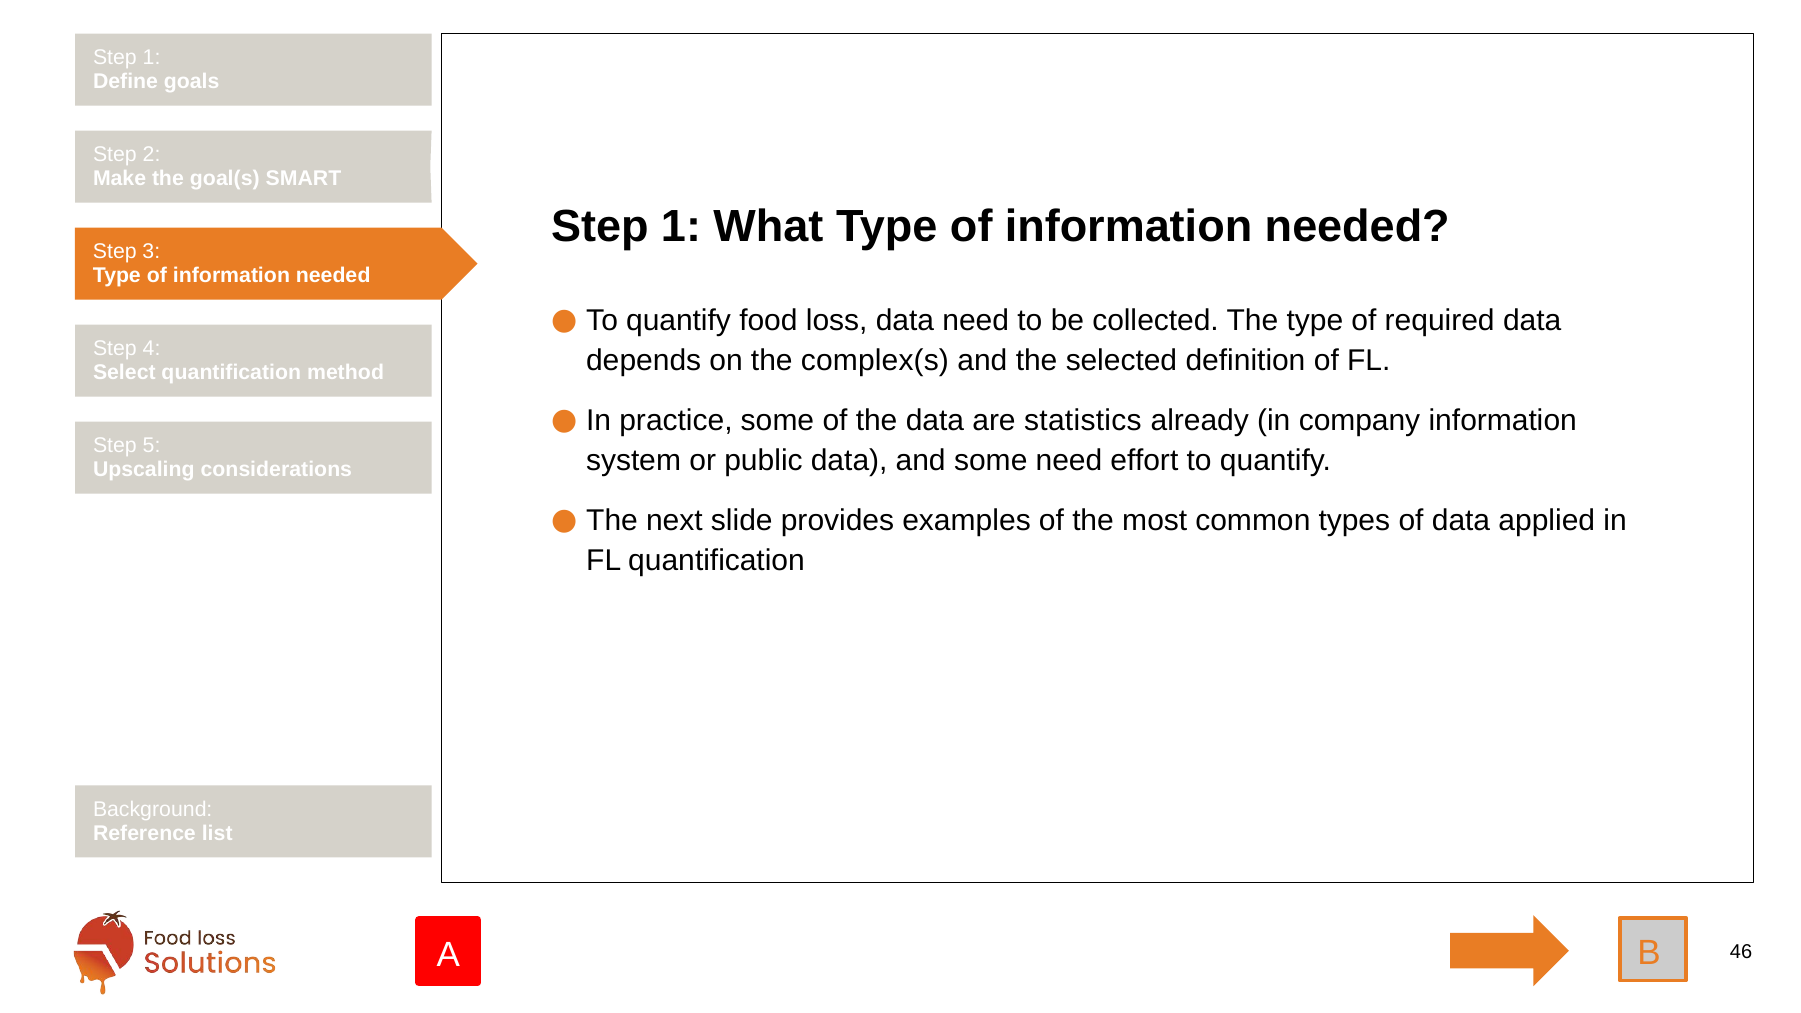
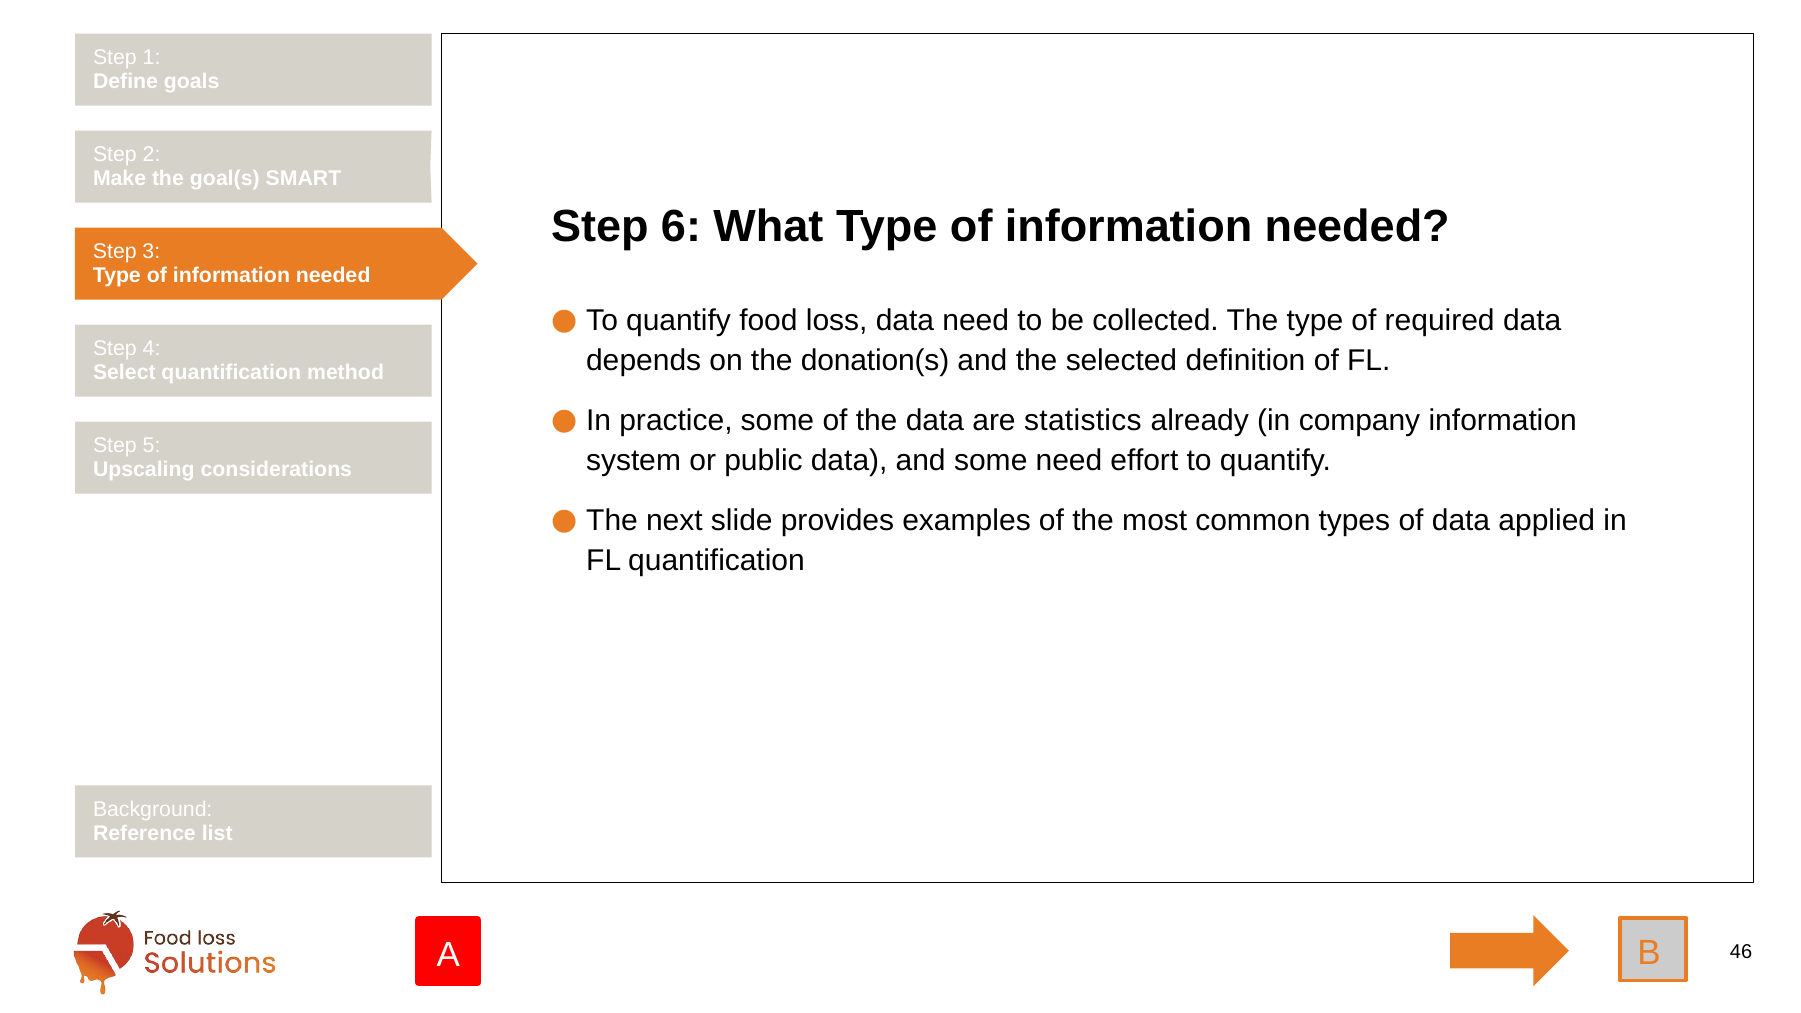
1: 1 -> 6 (681, 227)
complex(s: complex(s -> donation(s (875, 361)
